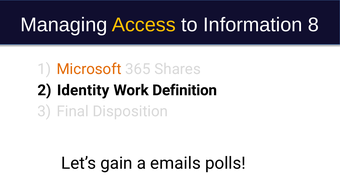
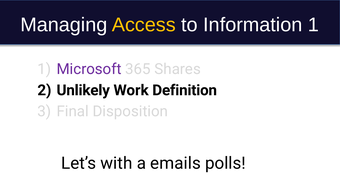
Information 8: 8 -> 1 (313, 25)
Microsoft colour: orange -> purple (89, 69)
Identity: Identity -> Unlikely (83, 90)
gain: gain -> with (116, 163)
